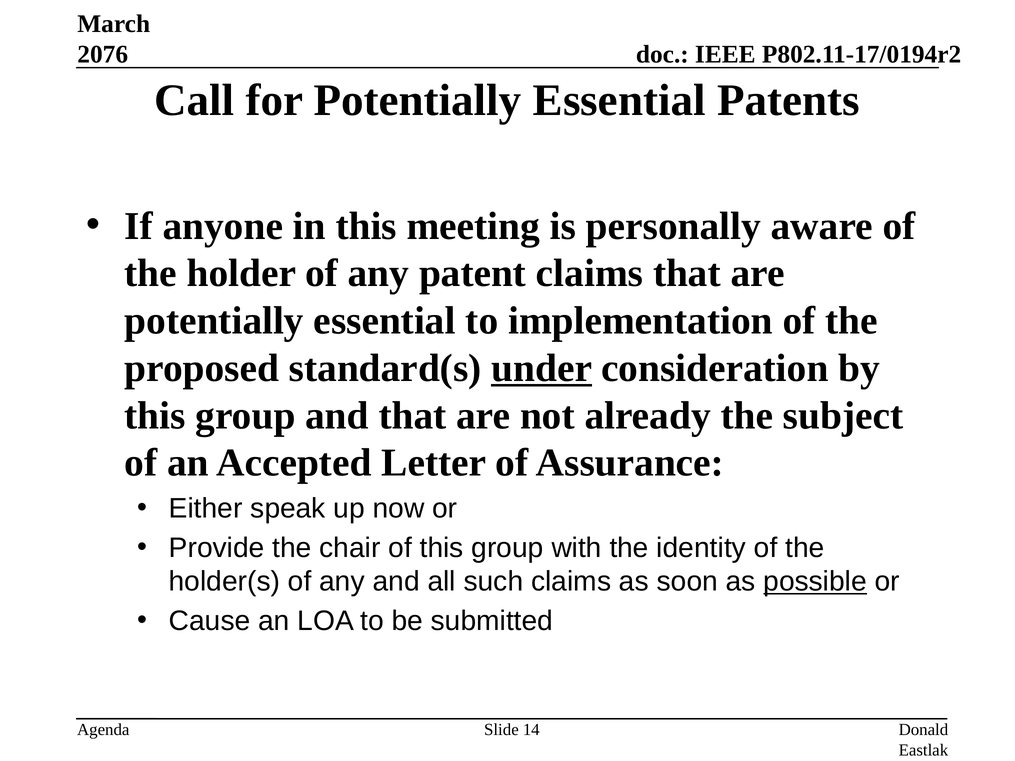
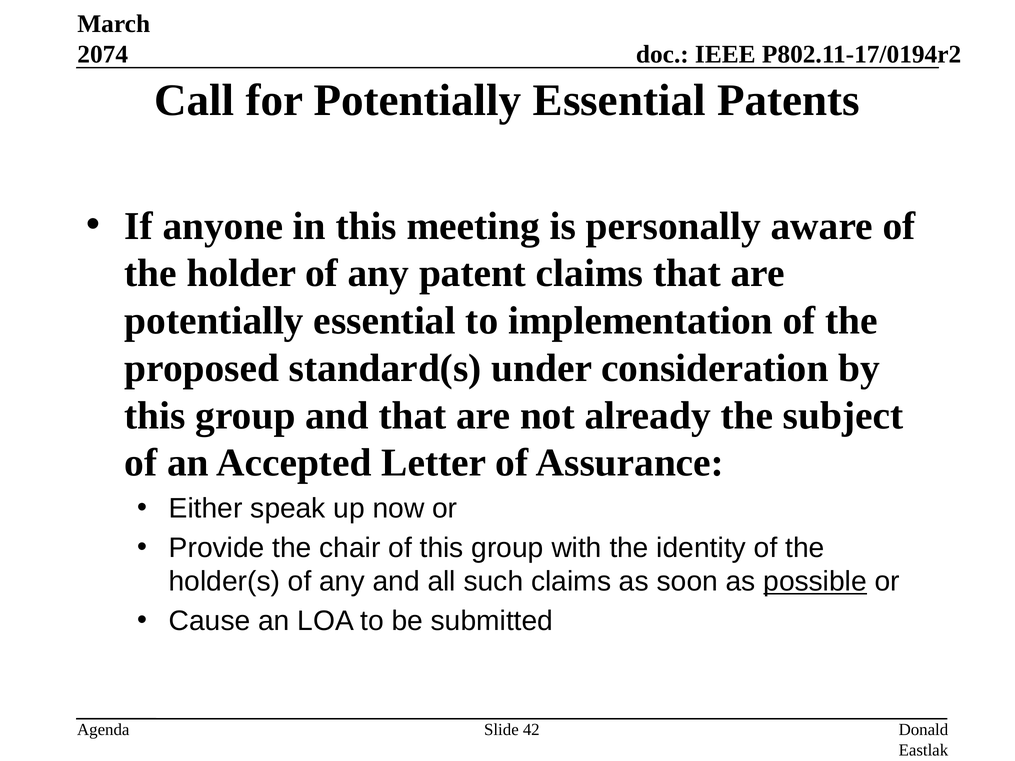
2076: 2076 -> 2074 (103, 54)
under underline: present -> none (542, 368)
14: 14 -> 42 (531, 730)
